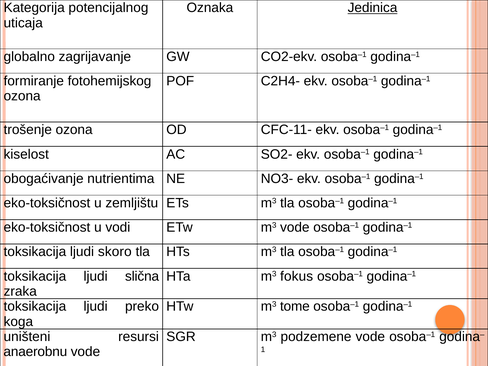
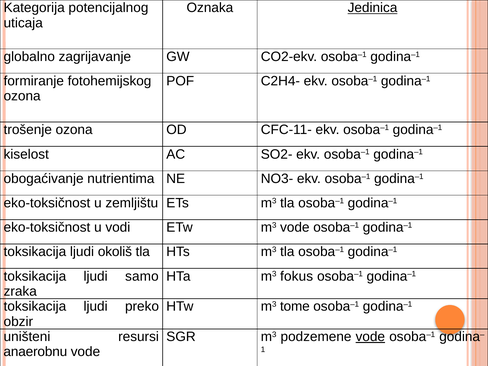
skoro: skoro -> okoliš (115, 252)
slična: slična -> samo (142, 276)
koga: koga -> obzir (18, 322)
vode underline: none -> present (370, 337)
